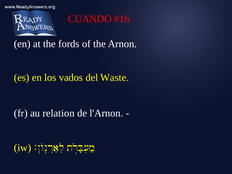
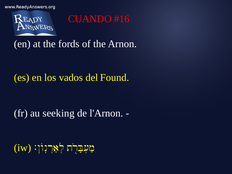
Waste: Waste -> Found (115, 77)
relation: relation -> seeking (59, 113)
